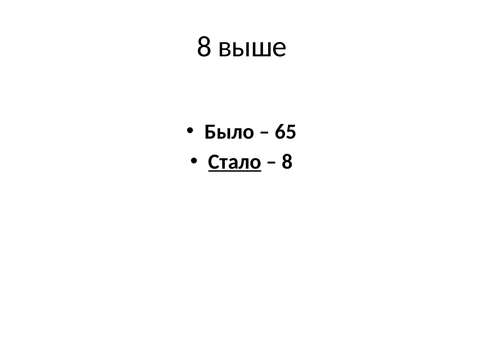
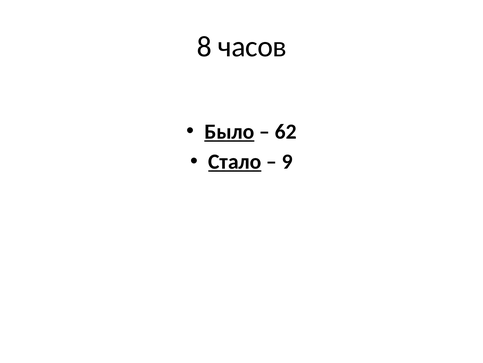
выше: выше -> часов (252, 47)
Было underline: none -> present (229, 131)
65: 65 -> 62 (286, 131)
8: 8 -> 9 (287, 161)
